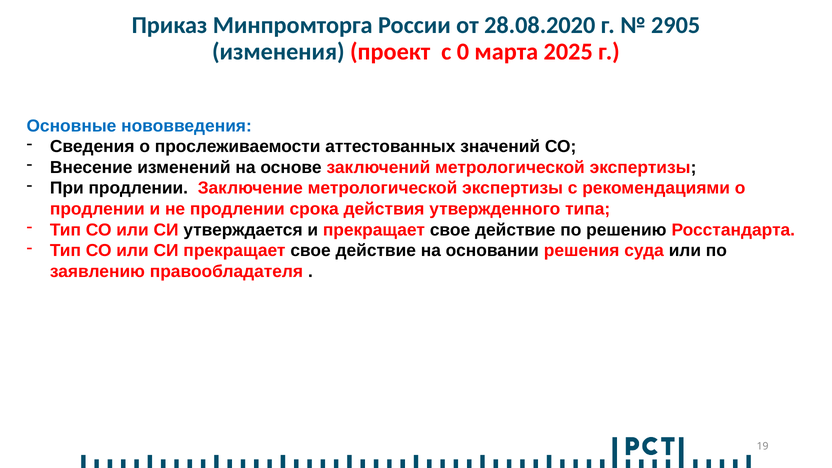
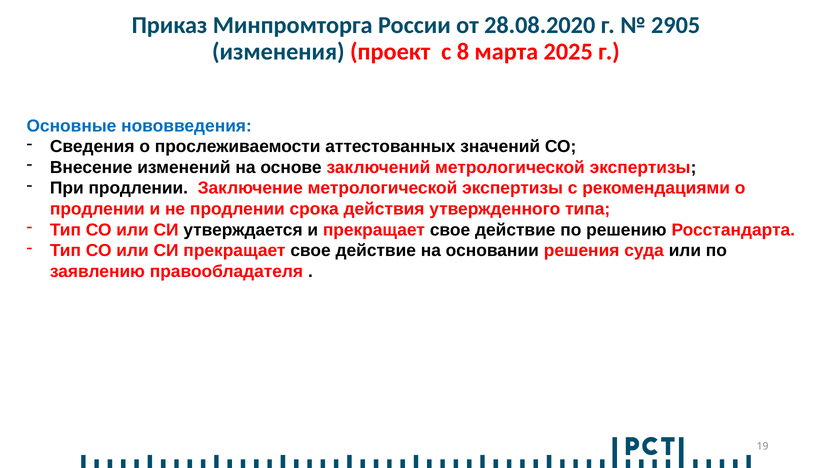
0: 0 -> 8 (463, 52)
